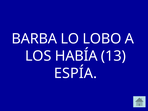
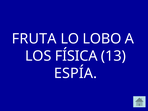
BARBA: BARBA -> FRUTA (34, 39)
HABÍA: HABÍA -> FÍSICA (76, 56)
